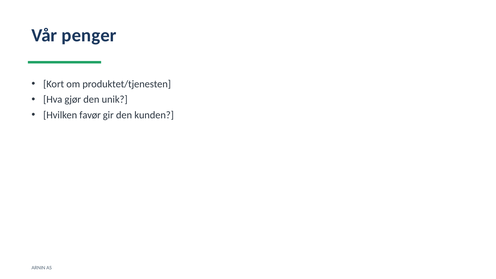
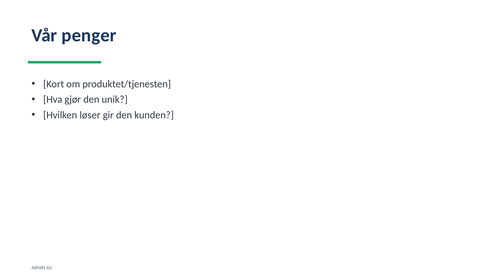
favør: favør -> løser (90, 115)
